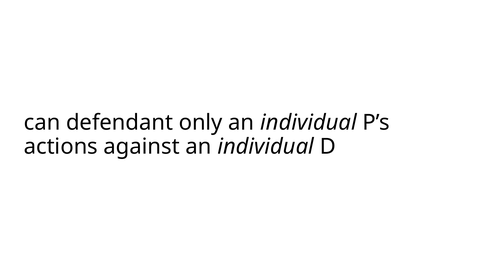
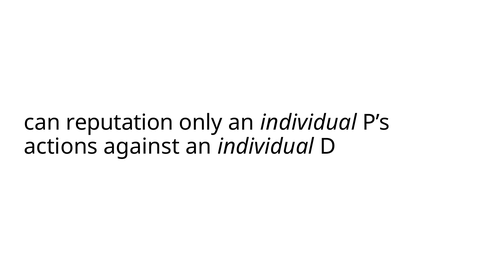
defendant: defendant -> reputation (120, 123)
